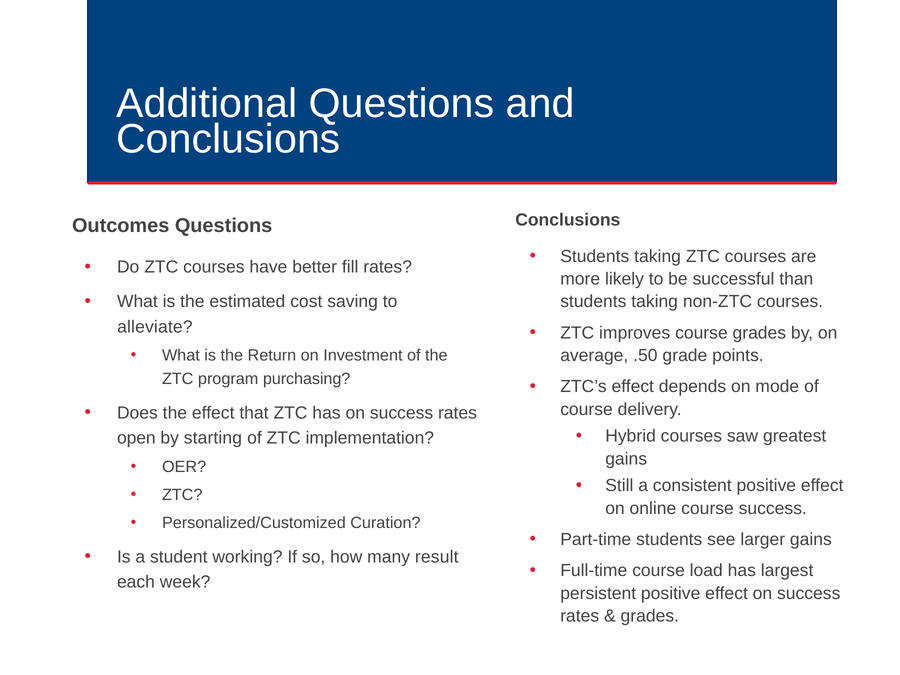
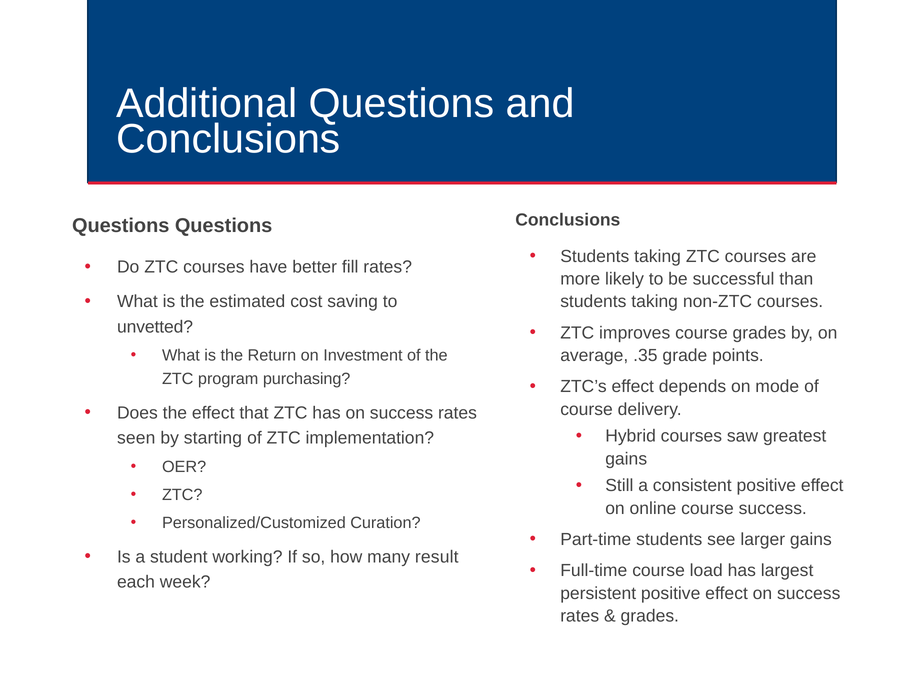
Outcomes: Outcomes -> Questions (121, 226)
alleviate: alleviate -> unvetted (155, 327)
.50: .50 -> .35 (645, 355)
open: open -> seen (136, 438)
